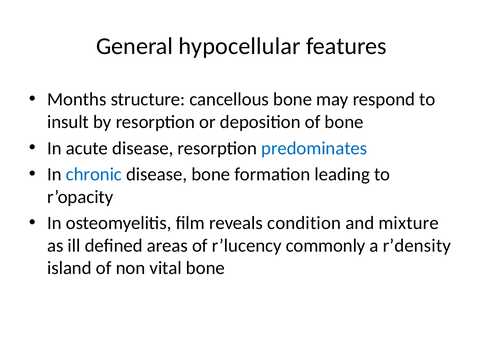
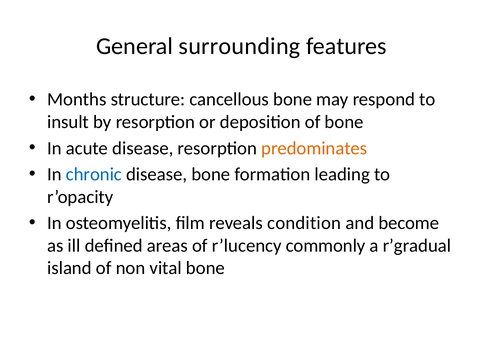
hypocellular: hypocellular -> surrounding (239, 46)
predominates colour: blue -> orange (314, 148)
mixture: mixture -> become (409, 223)
r’density: r’density -> r’gradual (417, 246)
